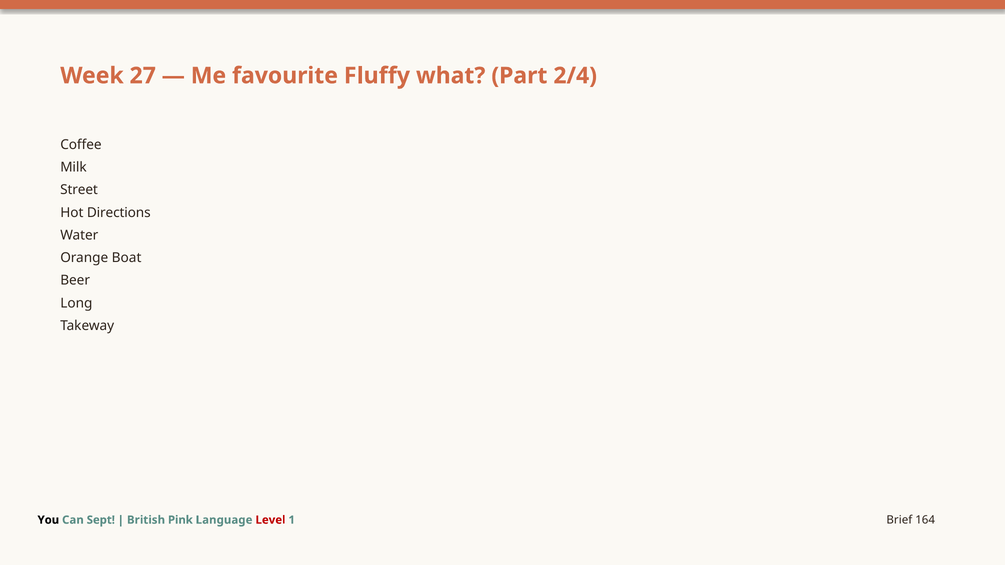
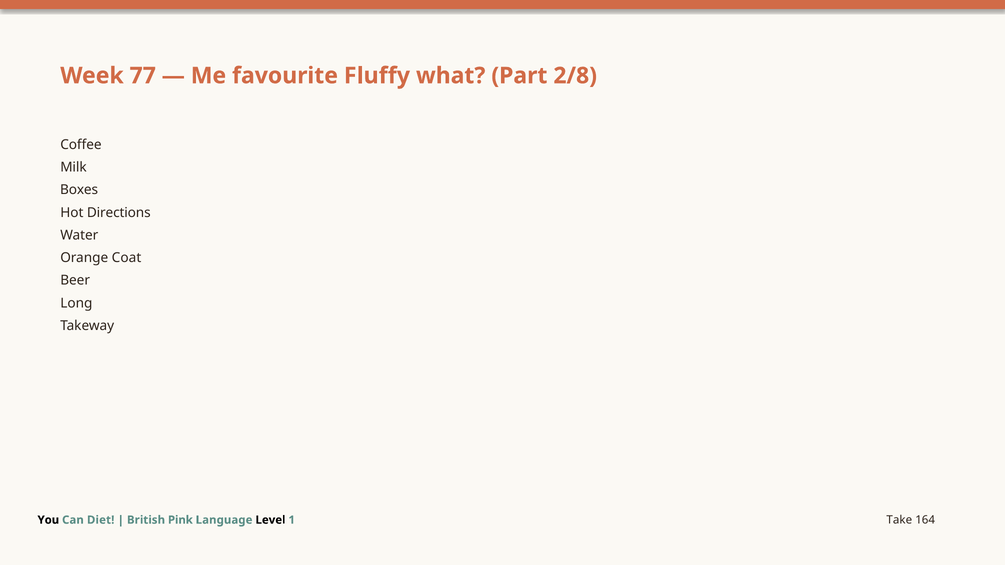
27: 27 -> 77 (143, 76)
2/4: 2/4 -> 2/8 (575, 76)
Street: Street -> Boxes (79, 190)
Boat: Boat -> Coat (127, 258)
Sept: Sept -> Diet (101, 520)
Level colour: red -> black (270, 520)
Brief: Brief -> Take (899, 520)
